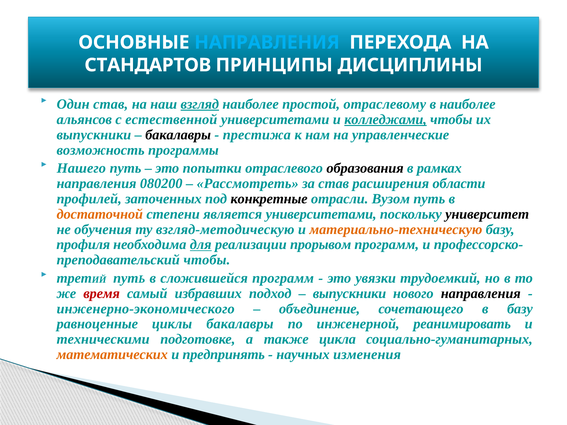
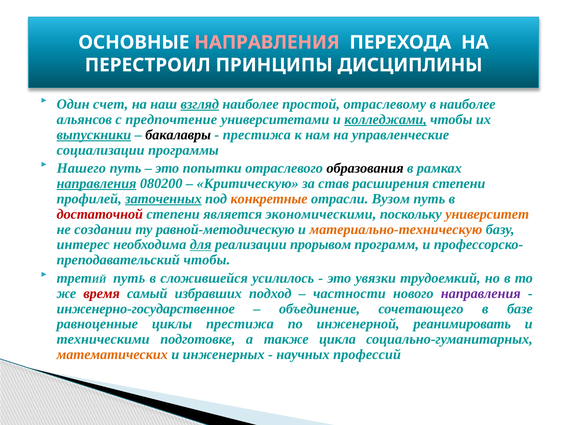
НАПРАВЛЕНИЯ colour: light blue -> pink (267, 42)
СТАНДАРТОВ: СТАНДАРТОВ -> ПЕРЕСТРОИЛ (148, 65)
Один став: став -> счет (111, 104)
естественной: естественной -> предпочтение (171, 119)
выпускники underline: none -> present (94, 135)
возможность: возможность -> социализации (101, 150)
направления underline: none -> present (97, 184)
Рассмотреть: Рассмотреть -> Критическую (248, 184)
расширения области: области -> степени (459, 184)
заточенных underline: none -> present (163, 199)
конкретные colour: black -> orange (269, 199)
достаточной colour: orange -> red (100, 214)
является университетами: университетами -> экономическими (321, 214)
университет colour: black -> orange (487, 214)
обучения: обучения -> создании (103, 229)
взгляд-методическую: взгляд-методическую -> равной-методическую (225, 229)
профиля: профиля -> интерес (83, 245)
сложившейся программ: программ -> усилилось (283, 278)
выпускники: выпускники -> частности (349, 294)
направления colour: black -> purple (481, 294)
инженерно-экономического: инженерно-экономического -> инженерно-государственное (146, 309)
в базу: базу -> базе (520, 309)
циклы бакалавры: бакалавры -> престижа (240, 324)
предпринять: предпринять -> инженерных (224, 355)
изменения: изменения -> профессий (367, 355)
